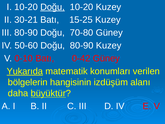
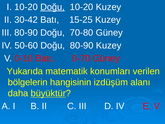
30-21: 30-21 -> 30-42 (26, 20)
0-42: 0-42 -> 0-70 (81, 58)
Yukarıda underline: present -> none (25, 71)
